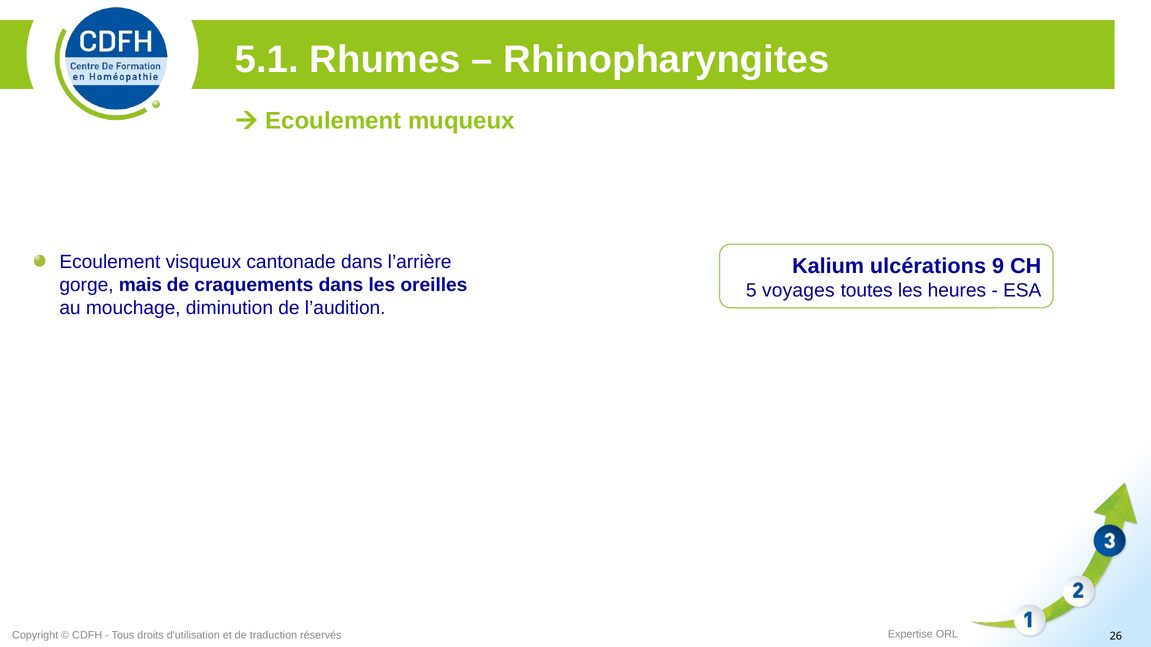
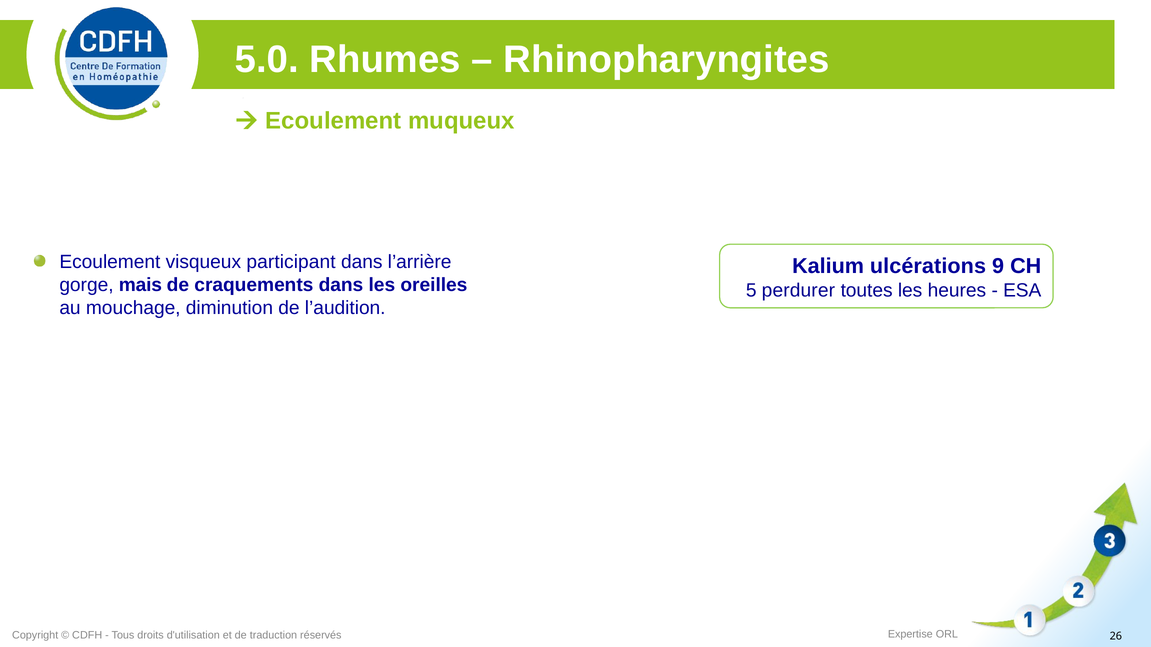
5.1: 5.1 -> 5.0 (267, 60)
cantonade: cantonade -> participant (291, 262)
voyages: voyages -> perdurer (798, 290)
